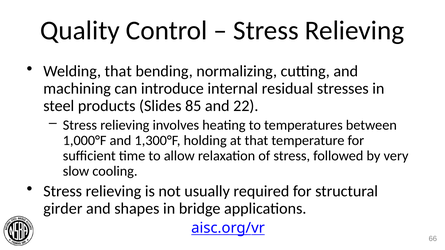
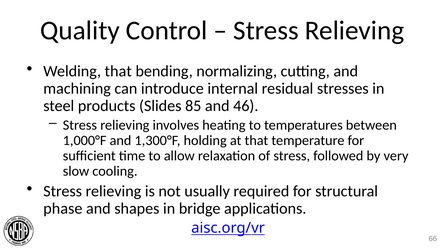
22: 22 -> 46 (246, 106)
girder: girder -> phase (63, 209)
